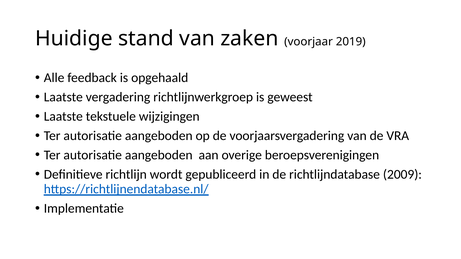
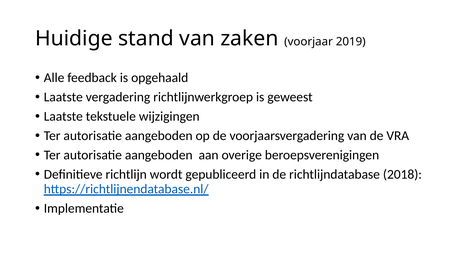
2009: 2009 -> 2018 (402, 175)
